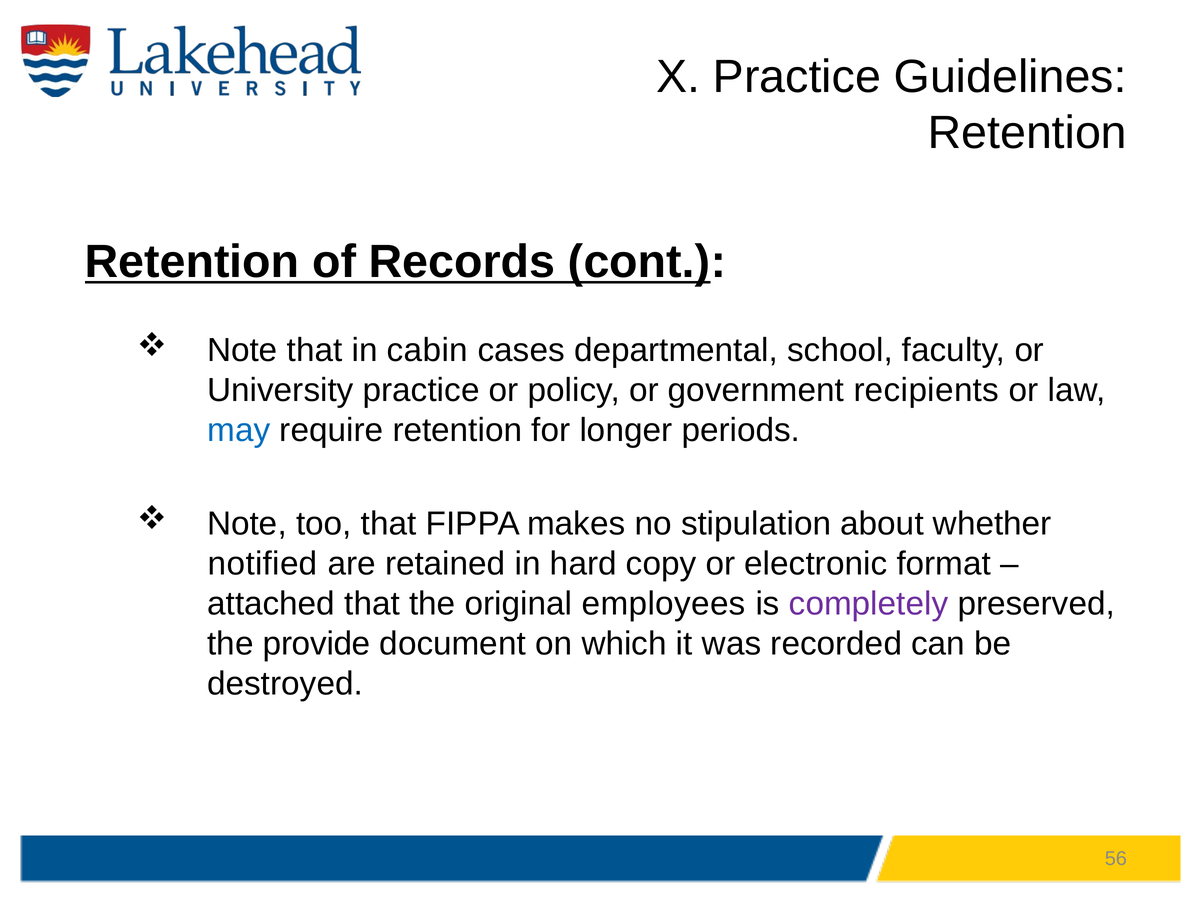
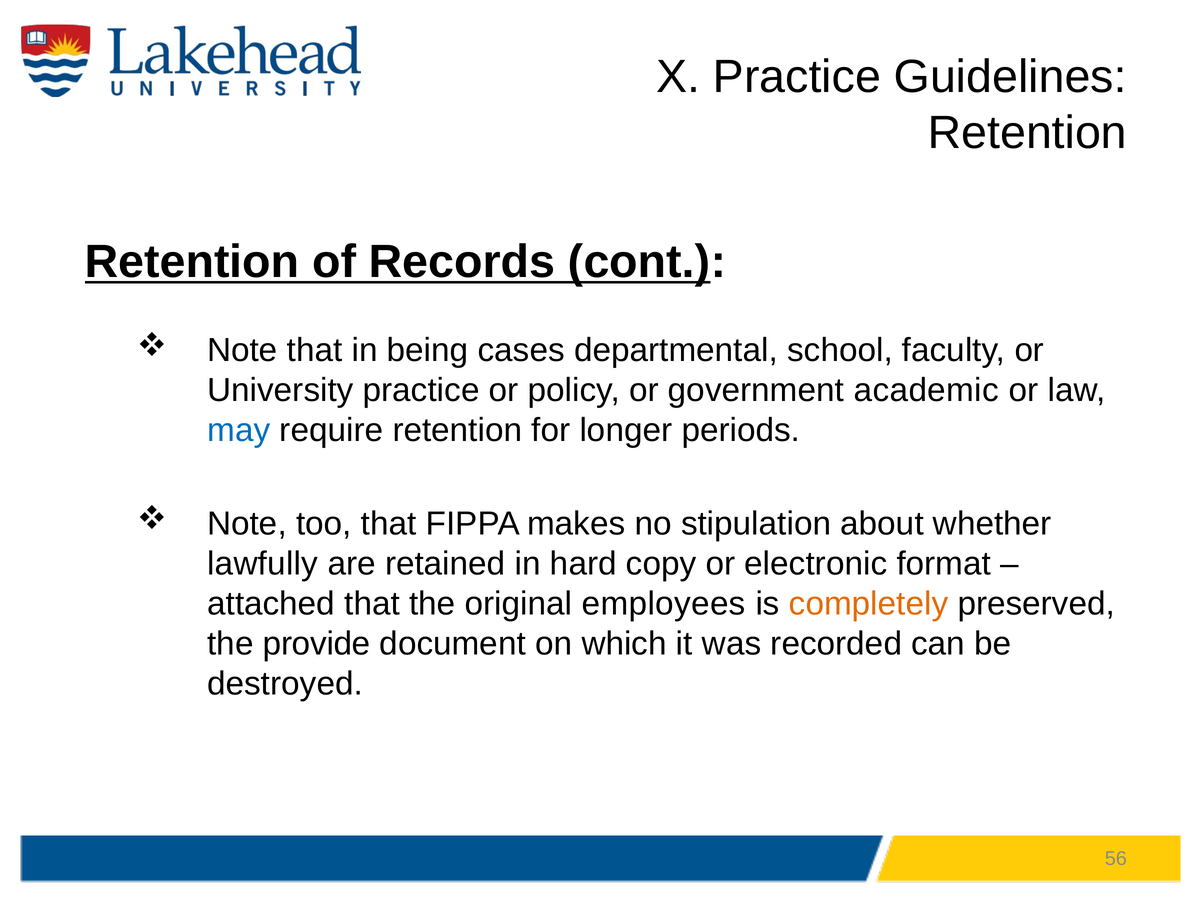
cabin: cabin -> being (428, 351)
recipients: recipients -> academic (926, 391)
notified: notified -> lawfully (263, 564)
completely colour: purple -> orange (869, 604)
